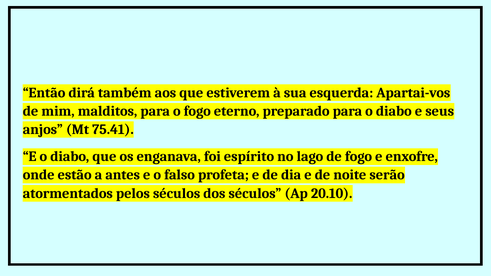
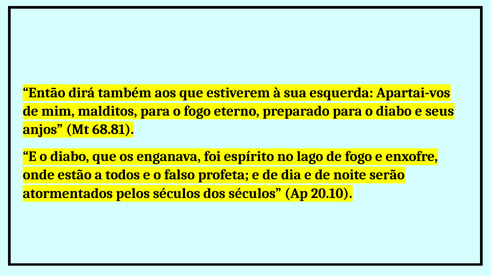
75.41: 75.41 -> 68.81 (113, 130)
antes: antes -> todos (123, 175)
